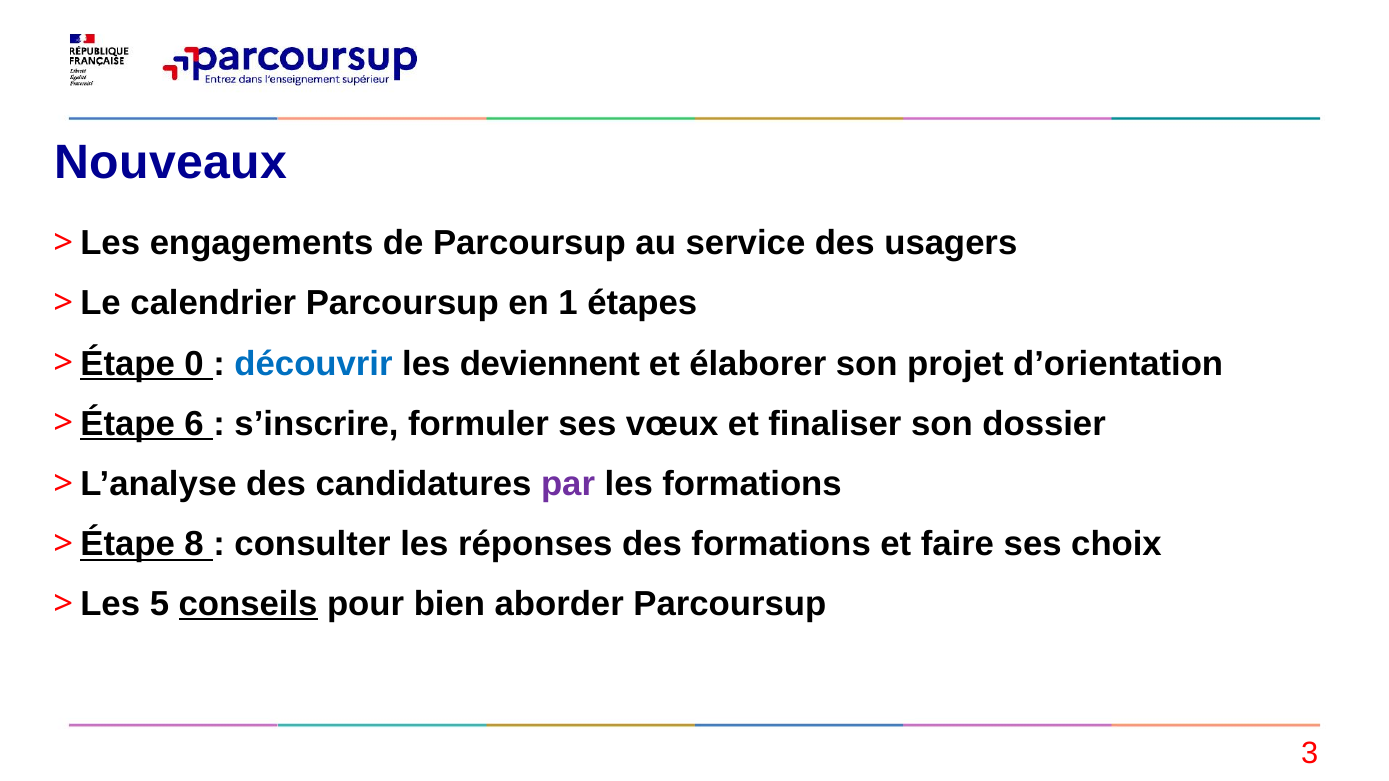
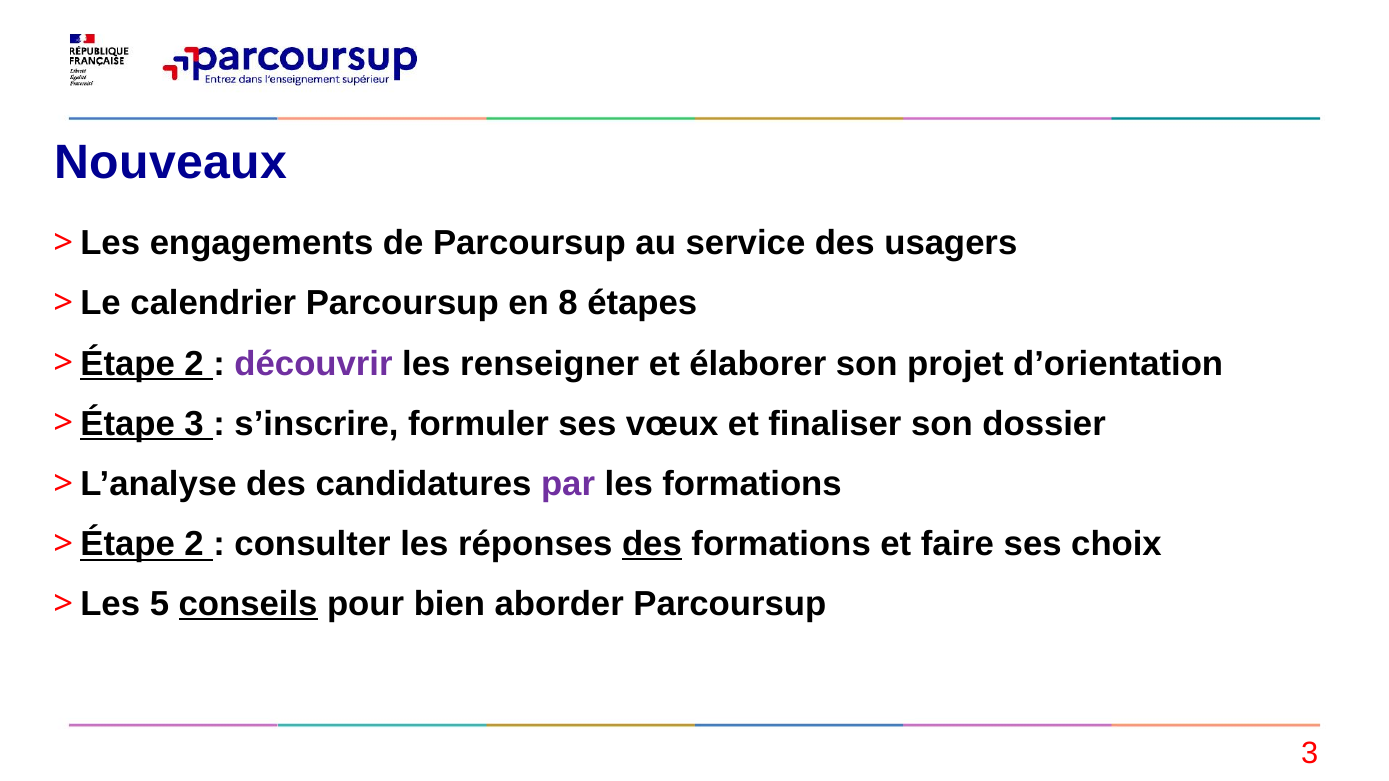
1: 1 -> 8 (568, 304)
0: 0 -> 2 (194, 364)
découvrir colour: blue -> purple (314, 364)
deviennent: deviennent -> renseigner (550, 364)
Étape 6: 6 -> 3 (194, 424)
8: 8 -> 2 (194, 544)
des underline: none -> present (652, 544)
